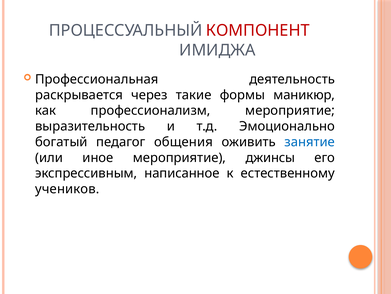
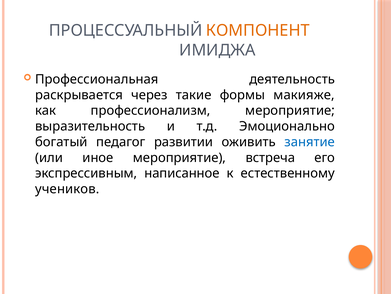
КОМПОНЕНТ colour: red -> orange (258, 30)
маникюр: маникюр -> макияже (304, 95)
общения: общения -> развитии (184, 142)
джинсы: джинсы -> встреча (270, 157)
